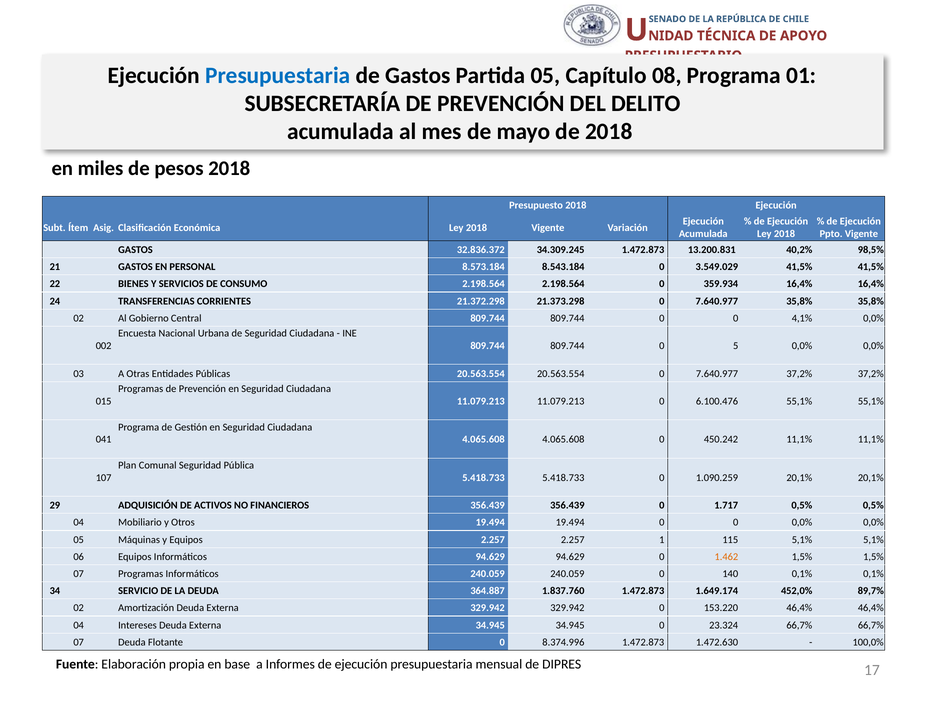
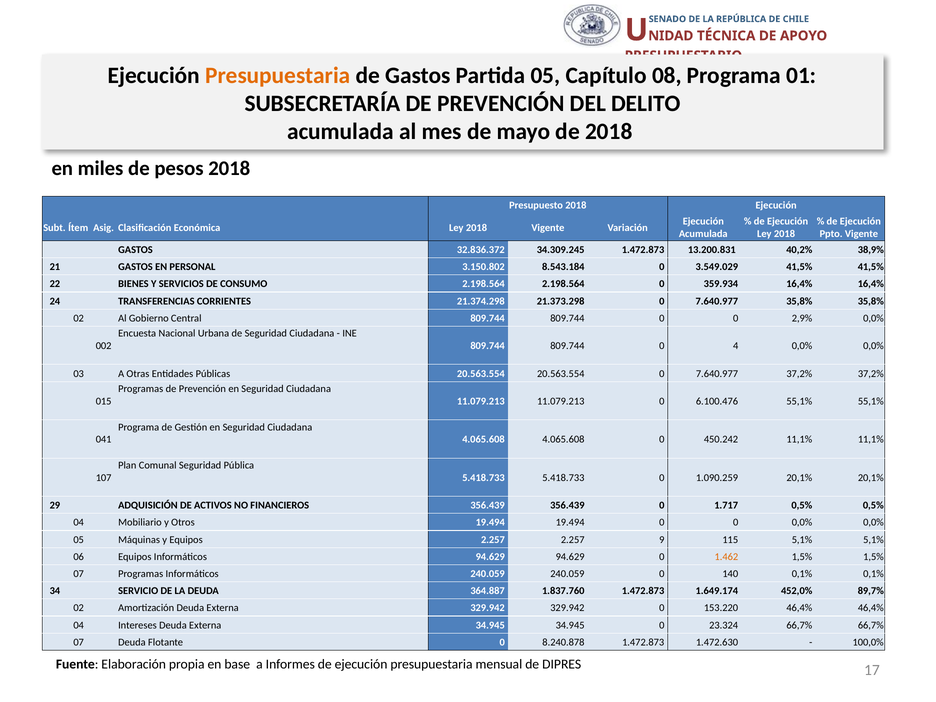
Presupuestaria colour: blue -> orange (278, 76)
98,5%: 98,5% -> 38,9% (871, 250)
8.573.184: 8.573.184 -> 3.150.802 (483, 267)
21.372.298: 21.372.298 -> 21.374.298 (481, 301)
4,1%: 4,1% -> 2,9% (802, 318)
5: 5 -> 4 (736, 346)
1: 1 -> 9 (662, 540)
8.374.996: 8.374.996 -> 8.240.878 (563, 642)
